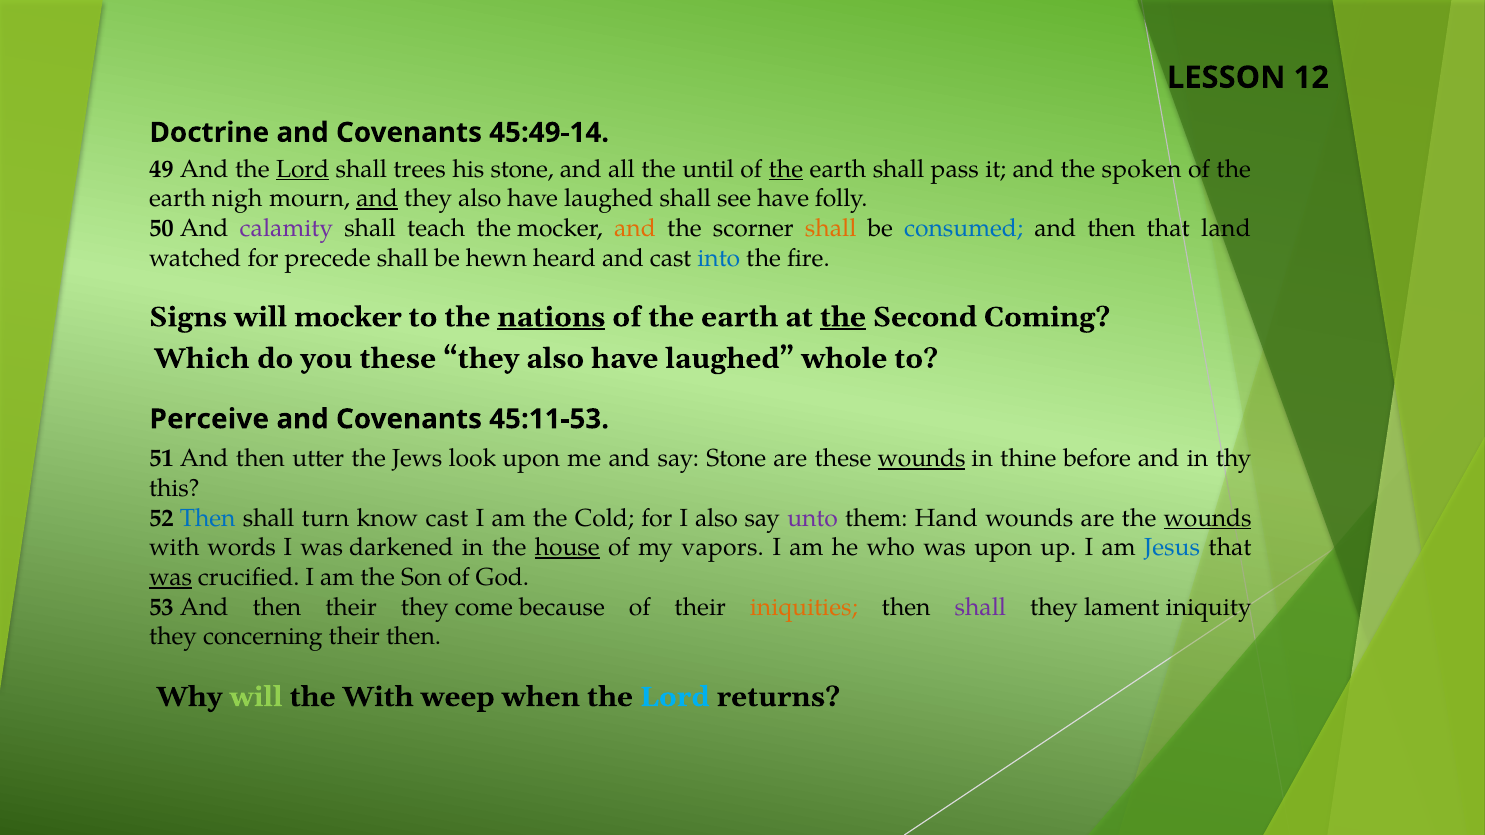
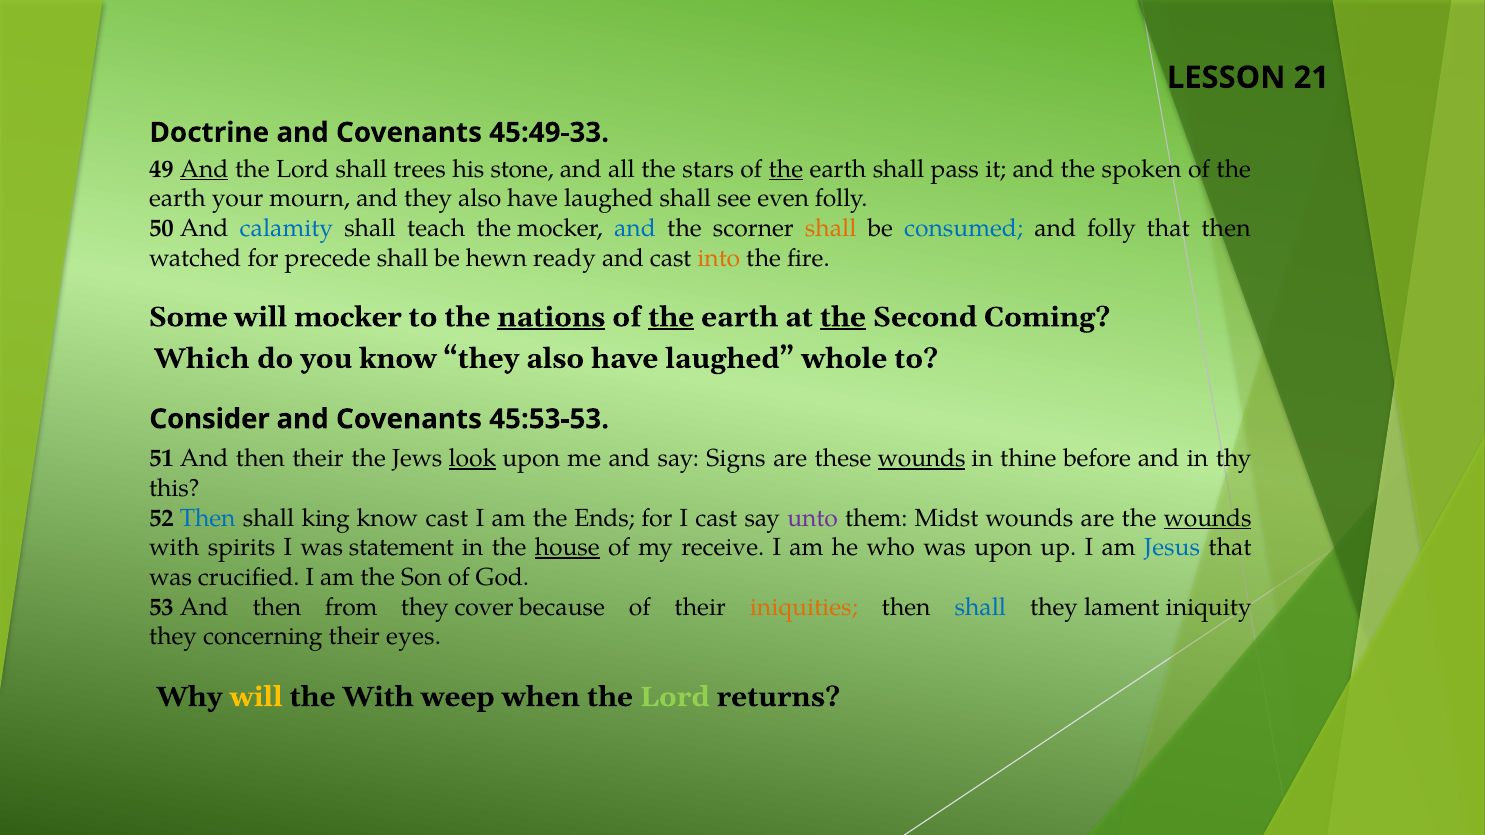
12: 12 -> 21 (1311, 78)
45:49-14: 45:49-14 -> 45:49-33 (549, 133)
And underline: none -> present (204, 169)
Lord underline: present -> none (303, 169)
until: until -> stars (708, 169)
nigh: nigh -> your (238, 199)
and underline: present -> none (377, 199)
see have: have -> even (783, 199)
calamity colour: purple -> blue (286, 228)
and colour: orange -> blue (635, 228)
then: then -> folly (1111, 228)
that land: land -> then (1226, 228)
heard: heard -> ready (564, 258)
into colour: blue -> orange (719, 258)
Signs: Signs -> Some (188, 317)
the underline: none -> present (671, 317)
you these: these -> know (398, 359)
Perceive: Perceive -> Consider (210, 419)
45:11-53: 45:11-53 -> 45:53-53 (549, 419)
then utter: utter -> their (318, 459)
look underline: none -> present (472, 459)
say Stone: Stone -> Signs (736, 459)
turn: turn -> king (326, 518)
Cold: Cold -> Ends (605, 518)
I also: also -> cast (716, 518)
Hand: Hand -> Midst (947, 518)
words: words -> spirits (242, 548)
darkened: darkened -> statement (401, 548)
vapors: vapors -> receive (723, 548)
was underline: present -> none (171, 577)
then their: their -> from (351, 607)
come: come -> cover (484, 607)
shall colour: purple -> blue (980, 607)
their then: then -> eyes (414, 637)
will colour: light green -> yellow (256, 697)
Lord colour: light blue -> light green (675, 697)
